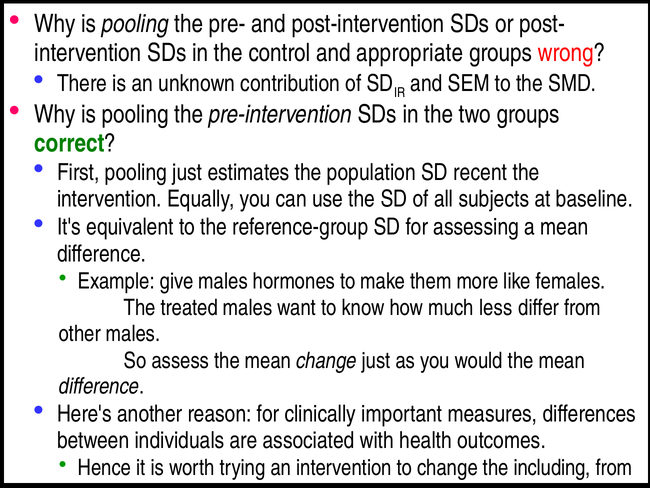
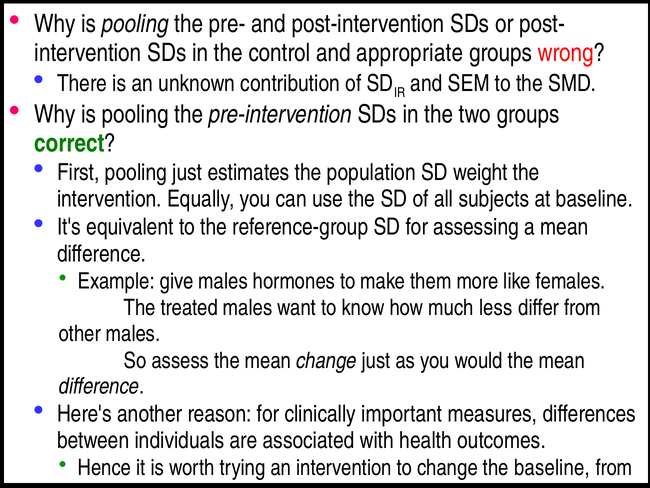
recent: recent -> weight (480, 172)
the including: including -> baseline (552, 467)
